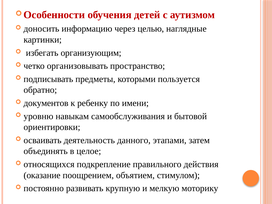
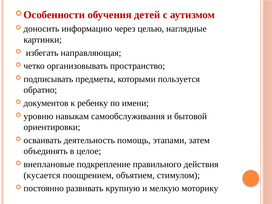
организующим: организующим -> направляющая (91, 53)
данного: данного -> помощь (134, 140)
относящихся: относящихся -> внеплановые (49, 164)
оказание: оказание -> кусается (42, 175)
